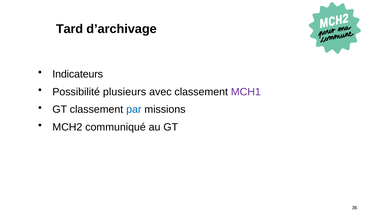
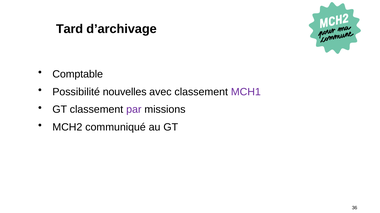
Indicateurs: Indicateurs -> Comptable (78, 74)
plusieurs: plusieurs -> nouvelles (125, 92)
par colour: blue -> purple (134, 110)
